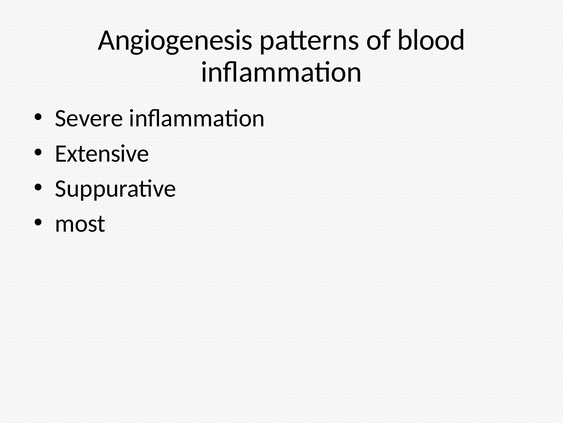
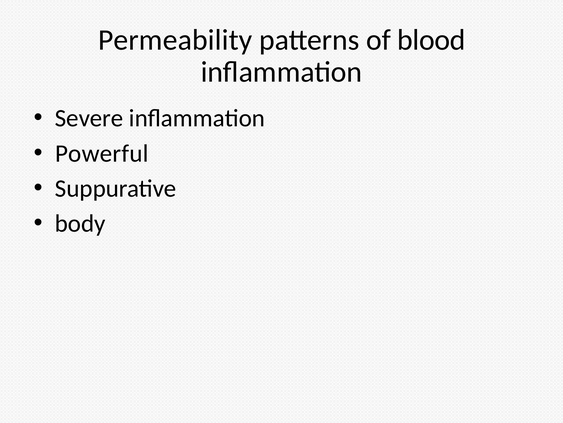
Angiogenesis: Angiogenesis -> Permeability (175, 40)
Extensive: Extensive -> Powerful (102, 153)
most: most -> body (80, 223)
